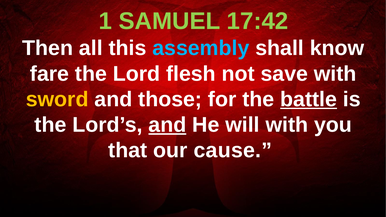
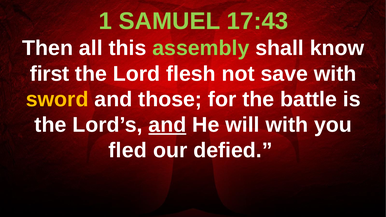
17:42: 17:42 -> 17:43 (258, 21)
assembly colour: light blue -> light green (201, 48)
fare: fare -> first (50, 74)
battle underline: present -> none (309, 99)
that: that -> fled (128, 150)
cause: cause -> defied (233, 150)
